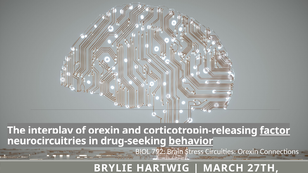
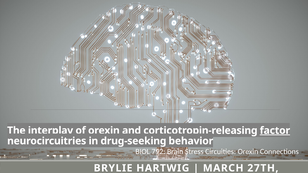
behavior underline: present -> none (191, 141)
